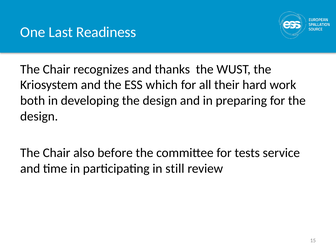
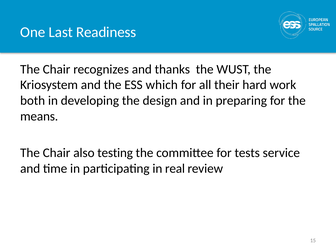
design: design -> means (39, 116)
before: before -> testing (115, 153)
still: still -> real (175, 169)
